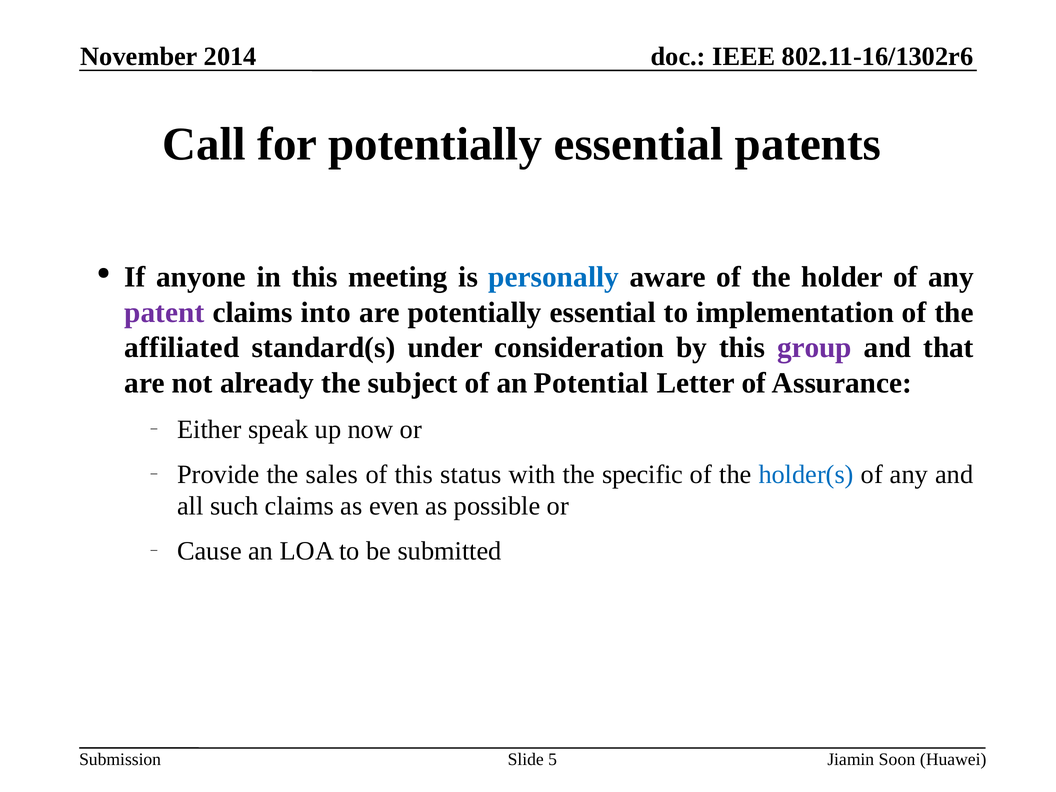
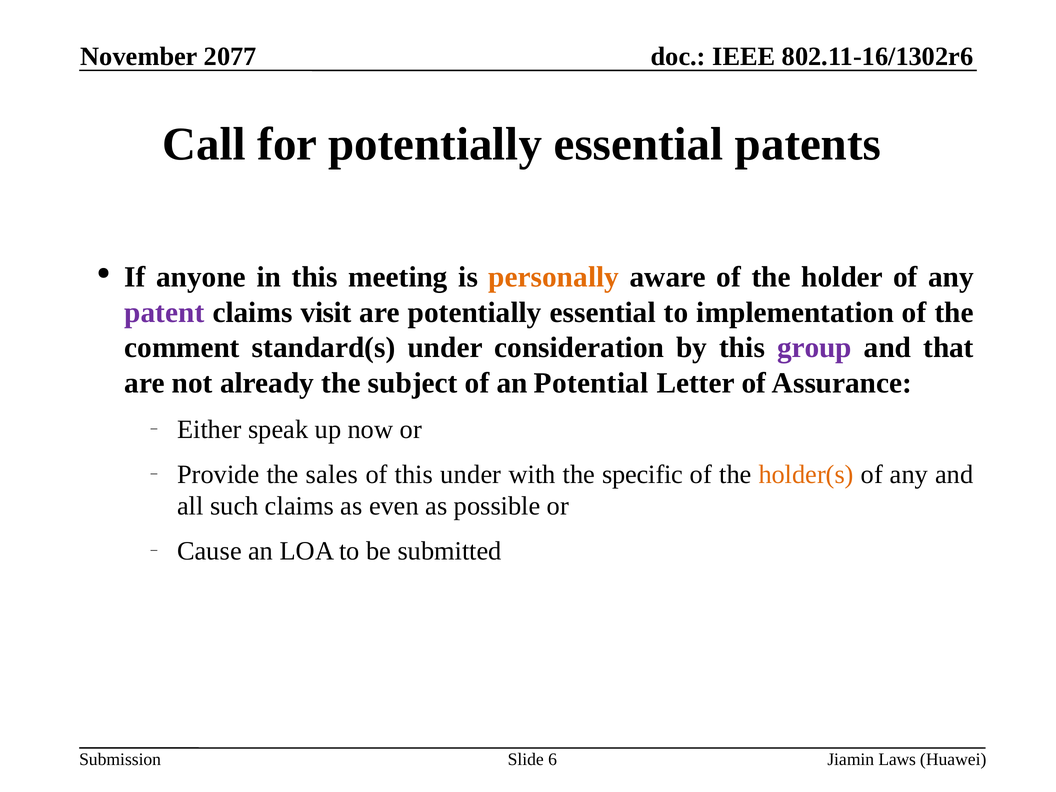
2014: 2014 -> 2077 (230, 56)
personally colour: blue -> orange (554, 277)
into: into -> visit (326, 312)
affiliated: affiliated -> comment (182, 348)
this status: status -> under (471, 475)
holder(s colour: blue -> orange (806, 475)
5: 5 -> 6 (553, 760)
Soon: Soon -> Laws (897, 760)
